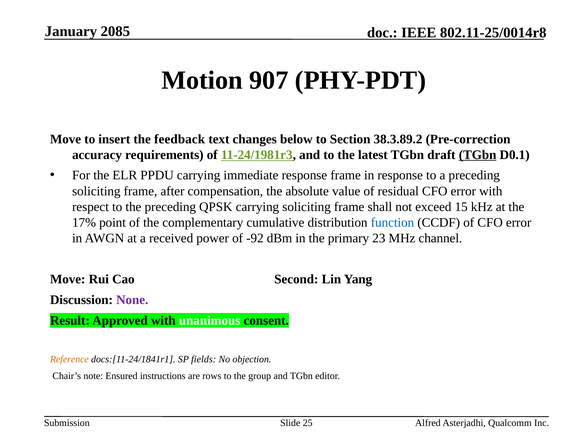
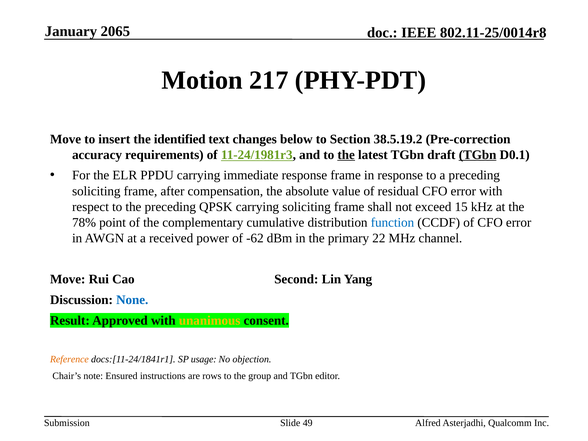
2085: 2085 -> 2065 (115, 31)
907: 907 -> 217 (269, 80)
feedback: feedback -> identified (180, 139)
38.3.89.2: 38.3.89.2 -> 38.5.19.2 (398, 139)
the underline: none -> present (346, 155)
17%: 17% -> 78% (84, 222)
-92: -92 -> -62 (255, 238)
23: 23 -> 22 (379, 238)
None colour: purple -> blue (132, 300)
unanimous colour: white -> yellow (210, 320)
fields: fields -> usage (204, 359)
25: 25 -> 49 (308, 423)
